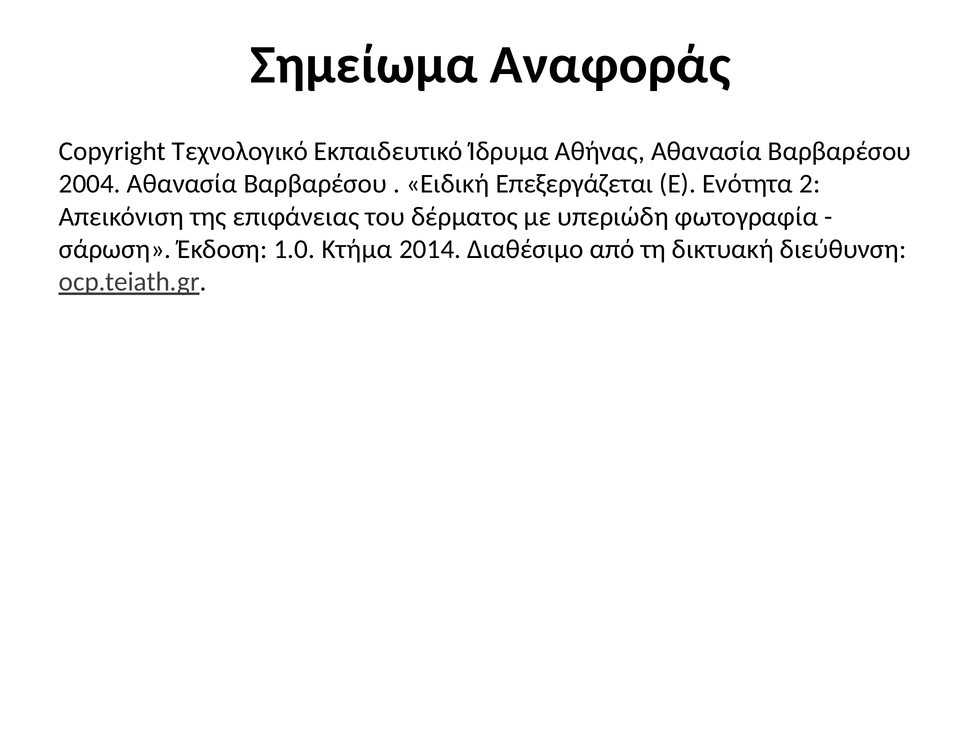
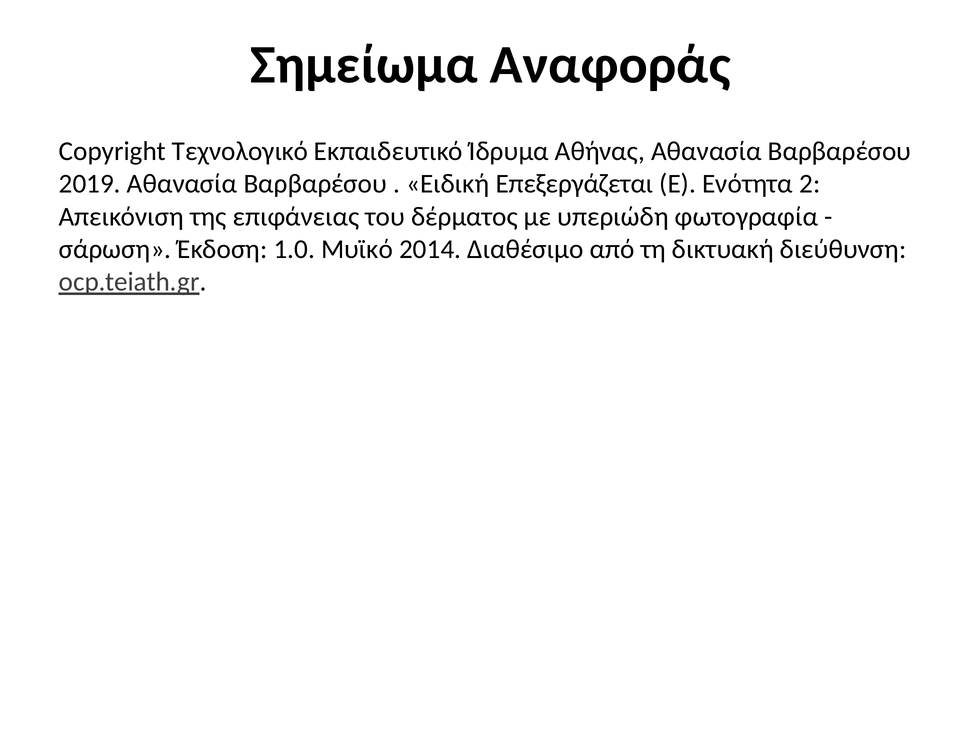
2004: 2004 -> 2019 (90, 184)
Κτήμα: Κτήμα -> Μυϊκό (357, 249)
